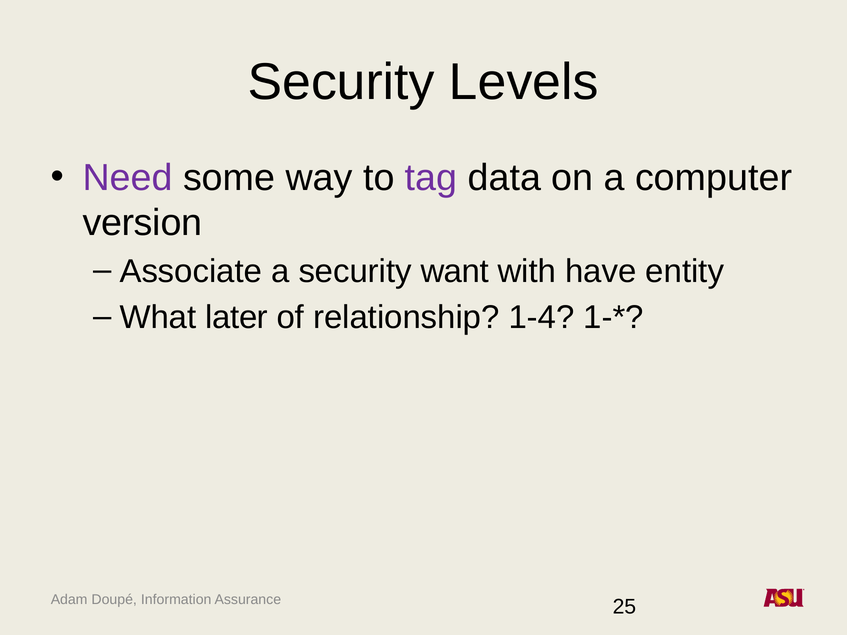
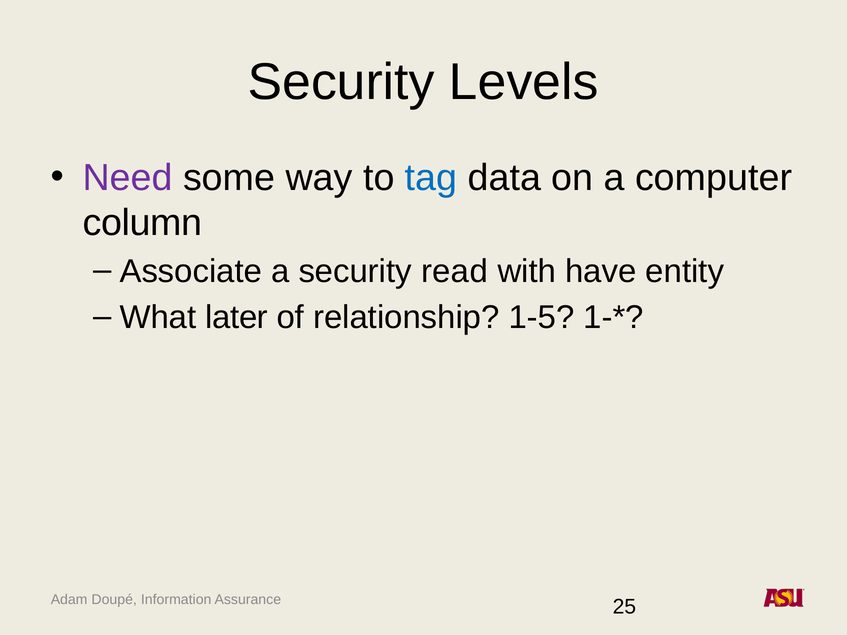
tag colour: purple -> blue (431, 178)
version: version -> column (142, 223)
want: want -> read (454, 272)
1-4: 1-4 -> 1-5 (541, 318)
